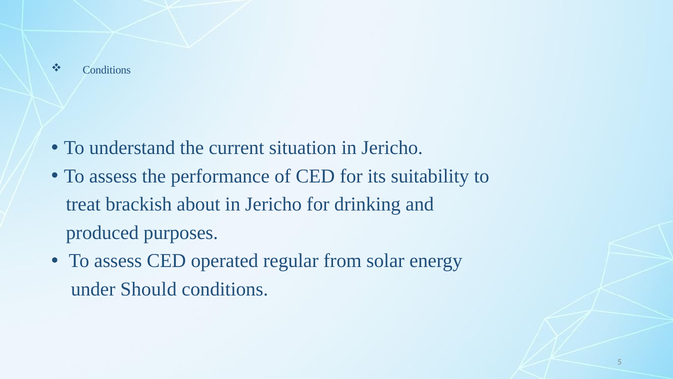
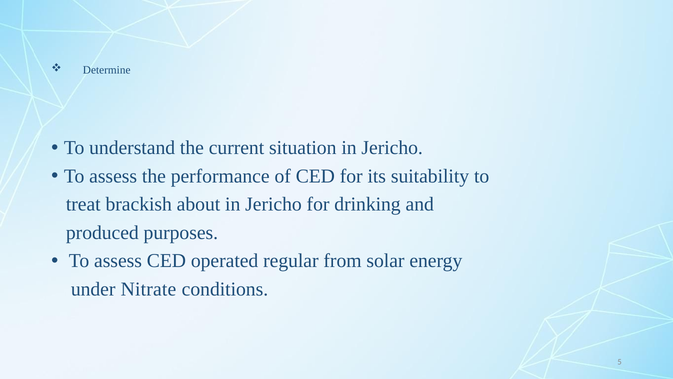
Conditions: Conditions -> Determine (107, 70)
Should: Should -> Nitrate (149, 289)
